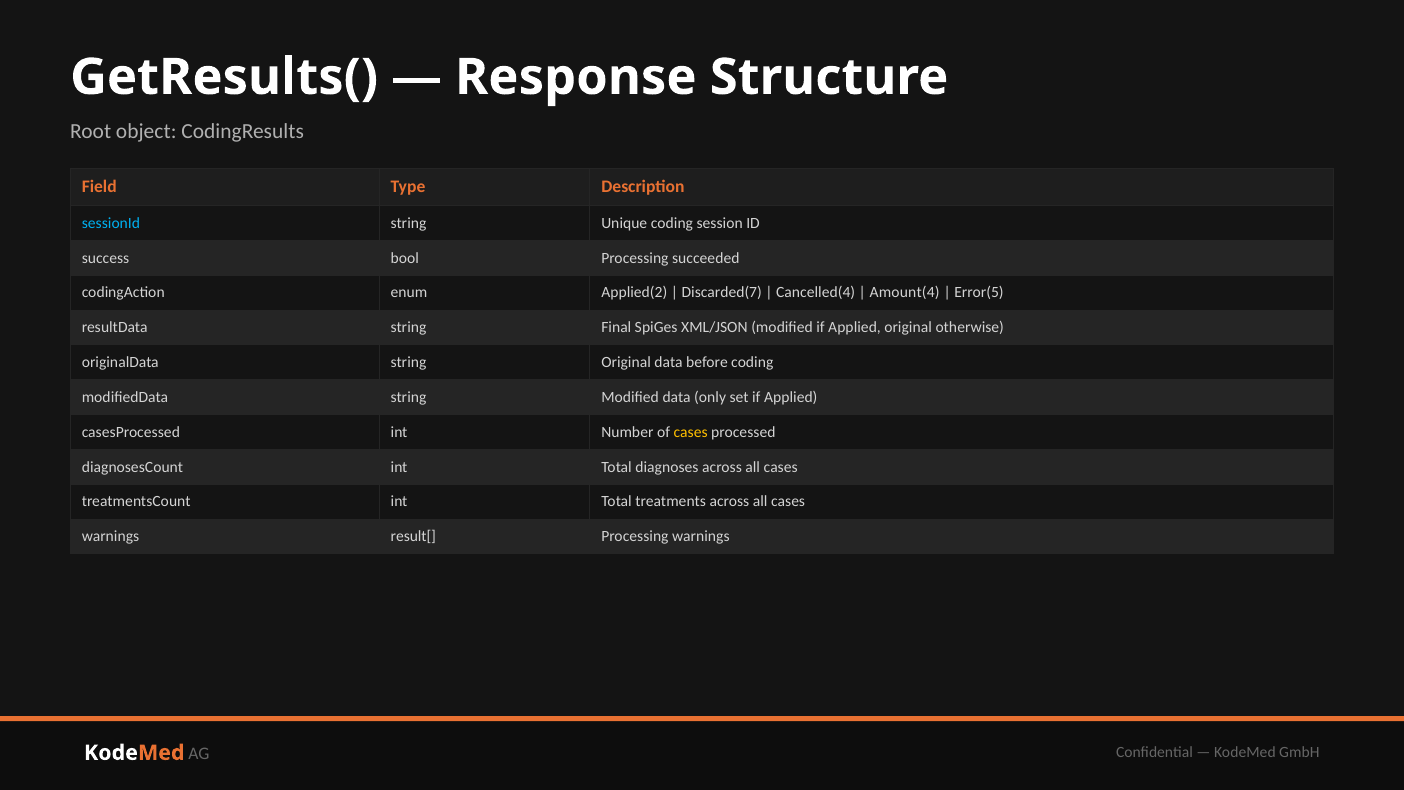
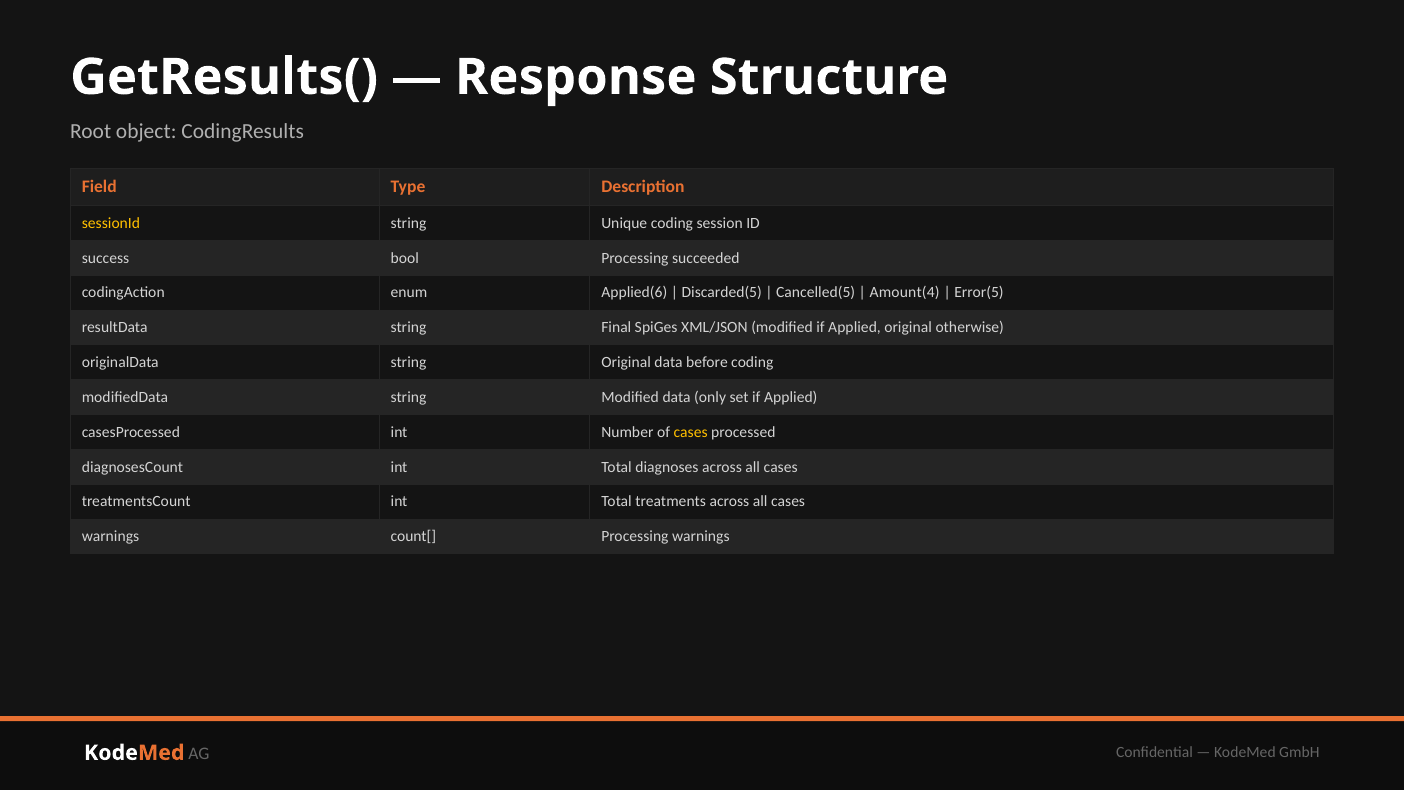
sessionId colour: light blue -> yellow (111, 223)
Applied(2: Applied(2 -> Applied(6 (634, 293)
Discarded(7: Discarded(7 -> Discarded(5 (722, 293)
Cancelled(4: Cancelled(4 -> Cancelled(5 (816, 293)
result[: result[ -> count[ (413, 537)
